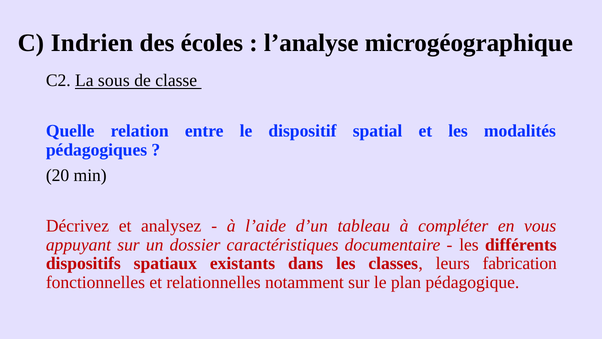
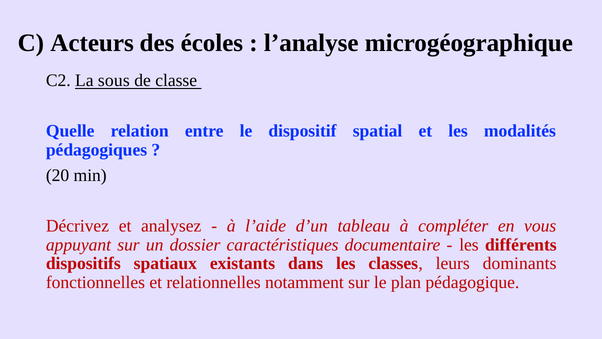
Indrien: Indrien -> Acteurs (92, 43)
fabrication: fabrication -> dominants (520, 263)
